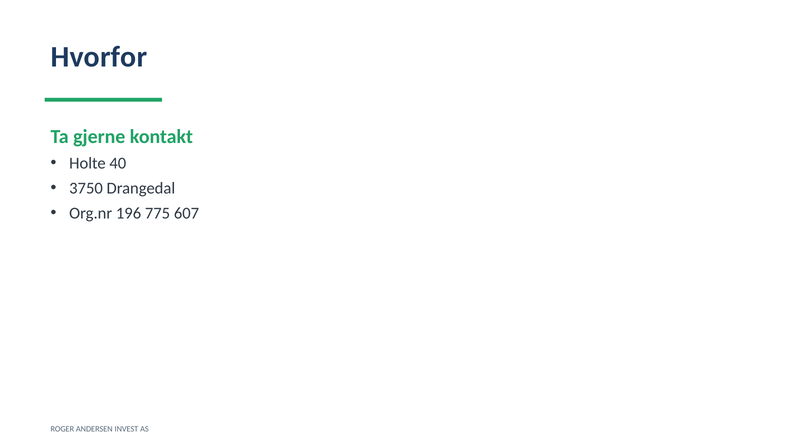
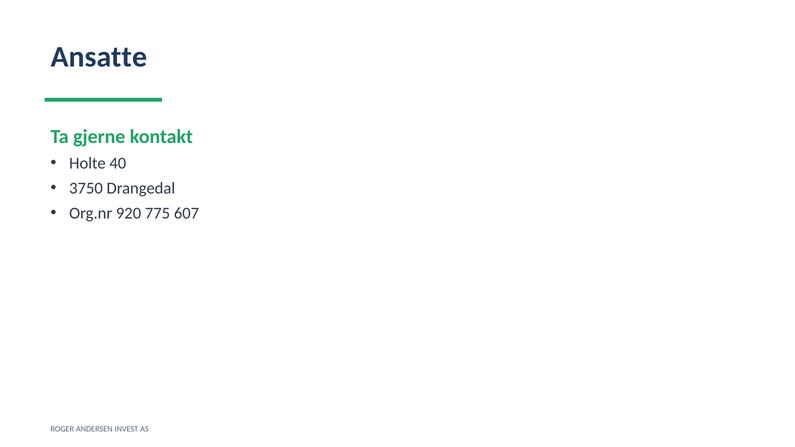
Hvorfor: Hvorfor -> Ansatte (99, 57)
196: 196 -> 920 (129, 213)
